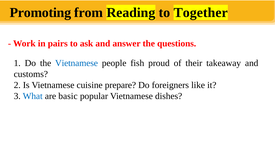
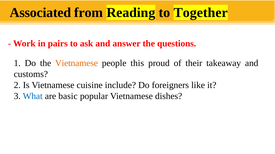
Promoting: Promoting -> Associated (40, 13)
Vietnamese colour: blue -> orange (77, 63)
fish: fish -> this (137, 63)
prepare: prepare -> include (120, 85)
